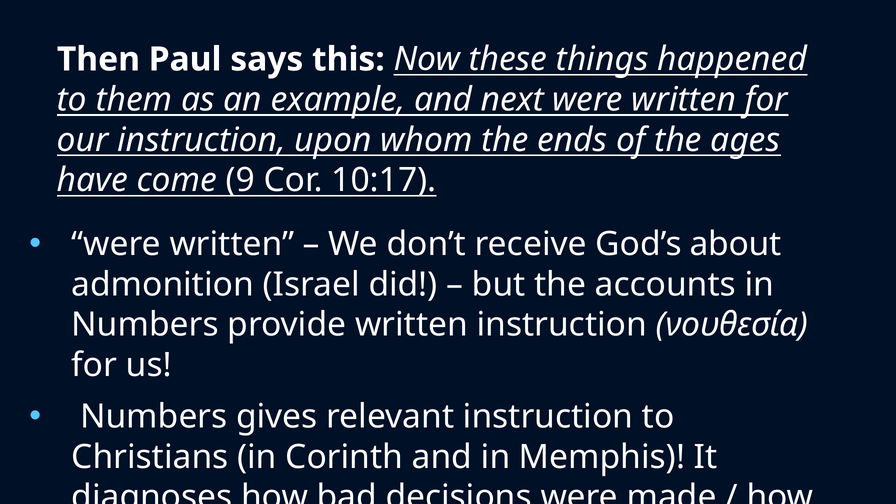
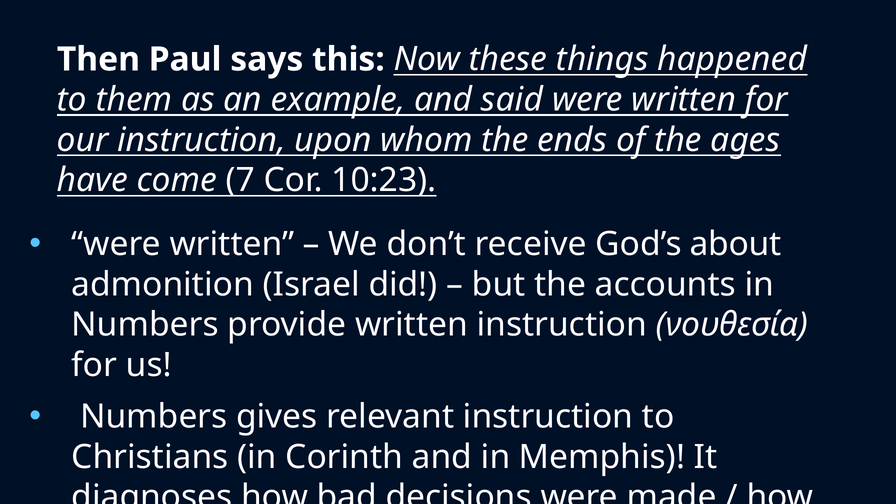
next: next -> said (512, 100)
9: 9 -> 7 (240, 180)
10:17: 10:17 -> 10:23 (384, 180)
